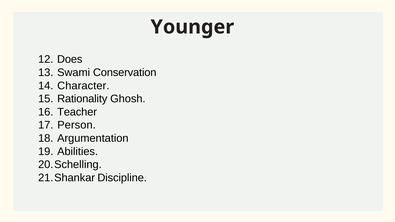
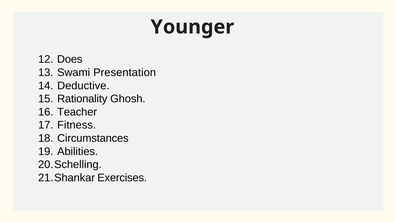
Conservation: Conservation -> Presentation (125, 73)
Character: Character -> Deductive (83, 86)
Person: Person -> Fitness (77, 125)
Argumentation: Argumentation -> Circumstances (93, 138)
Discipline: Discipline -> Exercises (122, 178)
